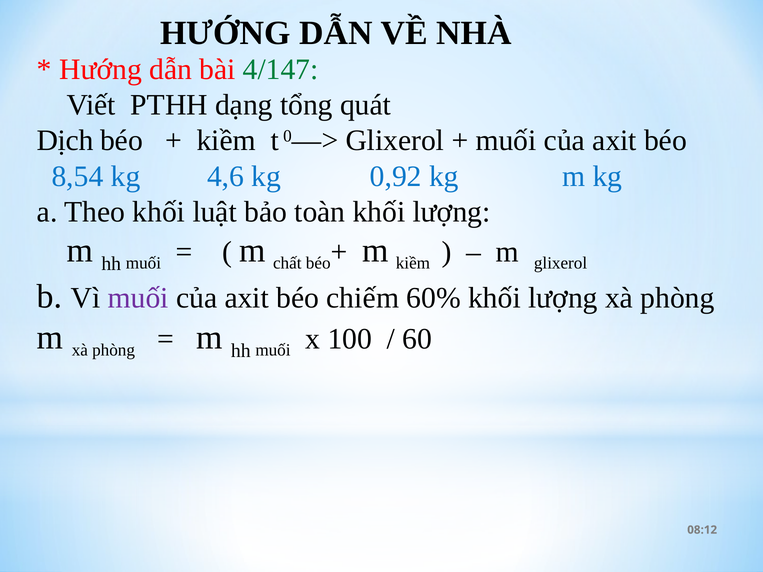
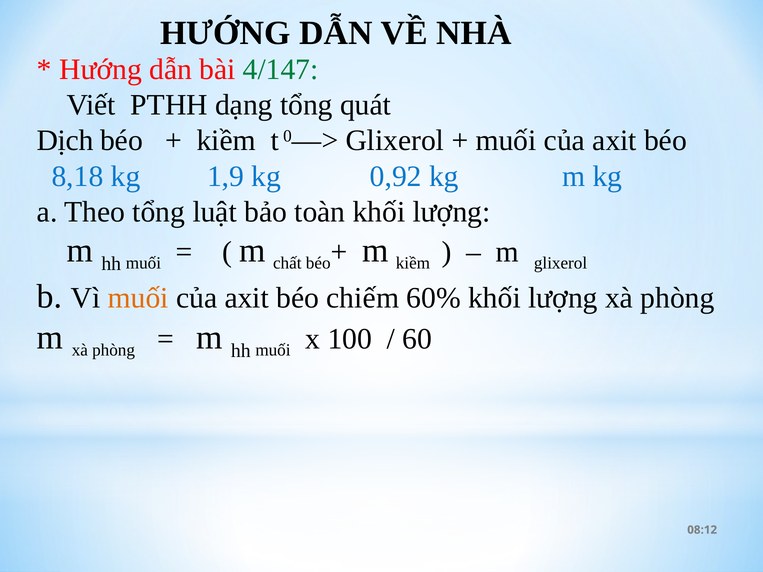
8,54: 8,54 -> 8,18 (78, 176)
4,6: 4,6 -> 1,9 (226, 176)
Theo khối: khối -> tổng (159, 212)
muối colour: purple -> orange (138, 298)
